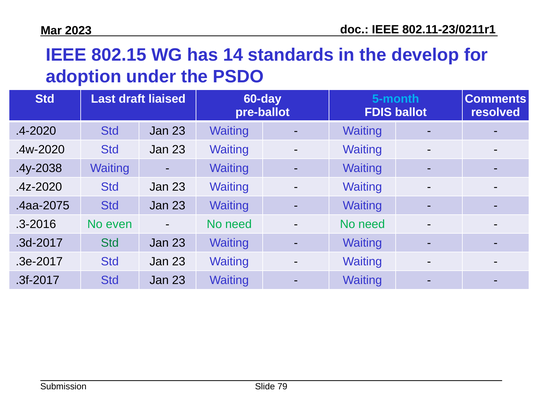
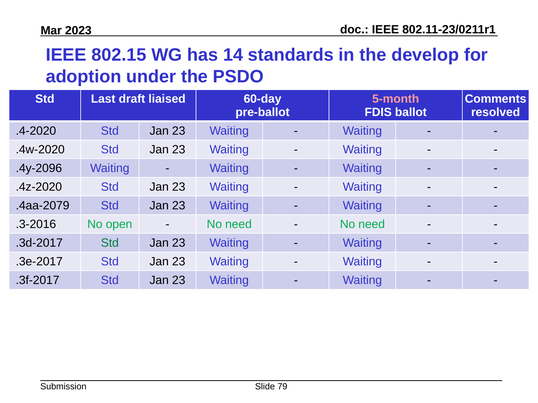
5-month colour: light blue -> pink (396, 99)
.4y-2038: .4y-2038 -> .4y-2096 (39, 168)
.4aa-2075: .4aa-2075 -> .4aa-2079 (43, 206)
even: even -> open (119, 225)
